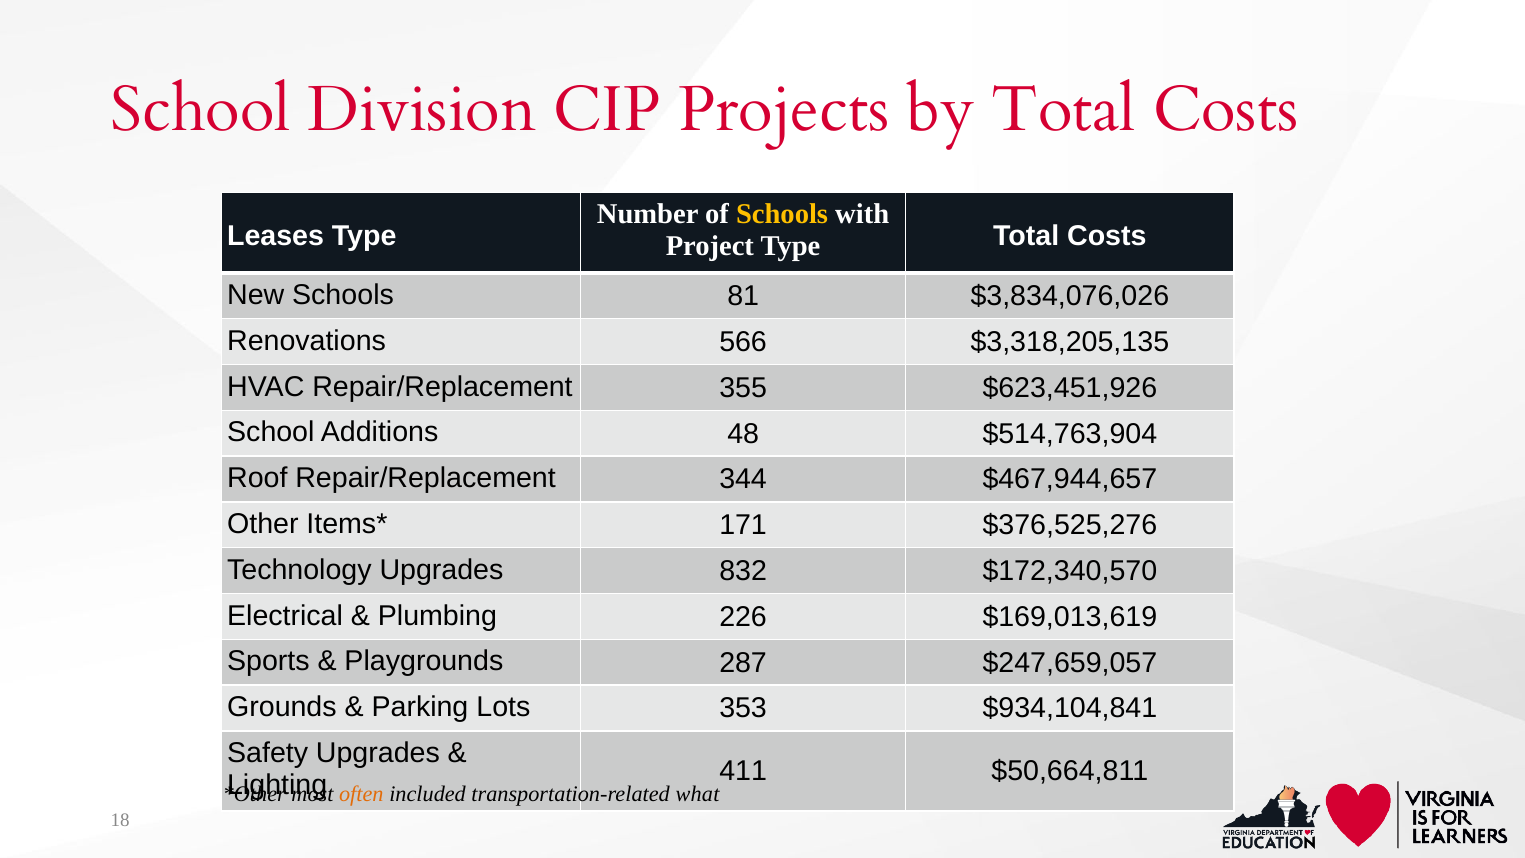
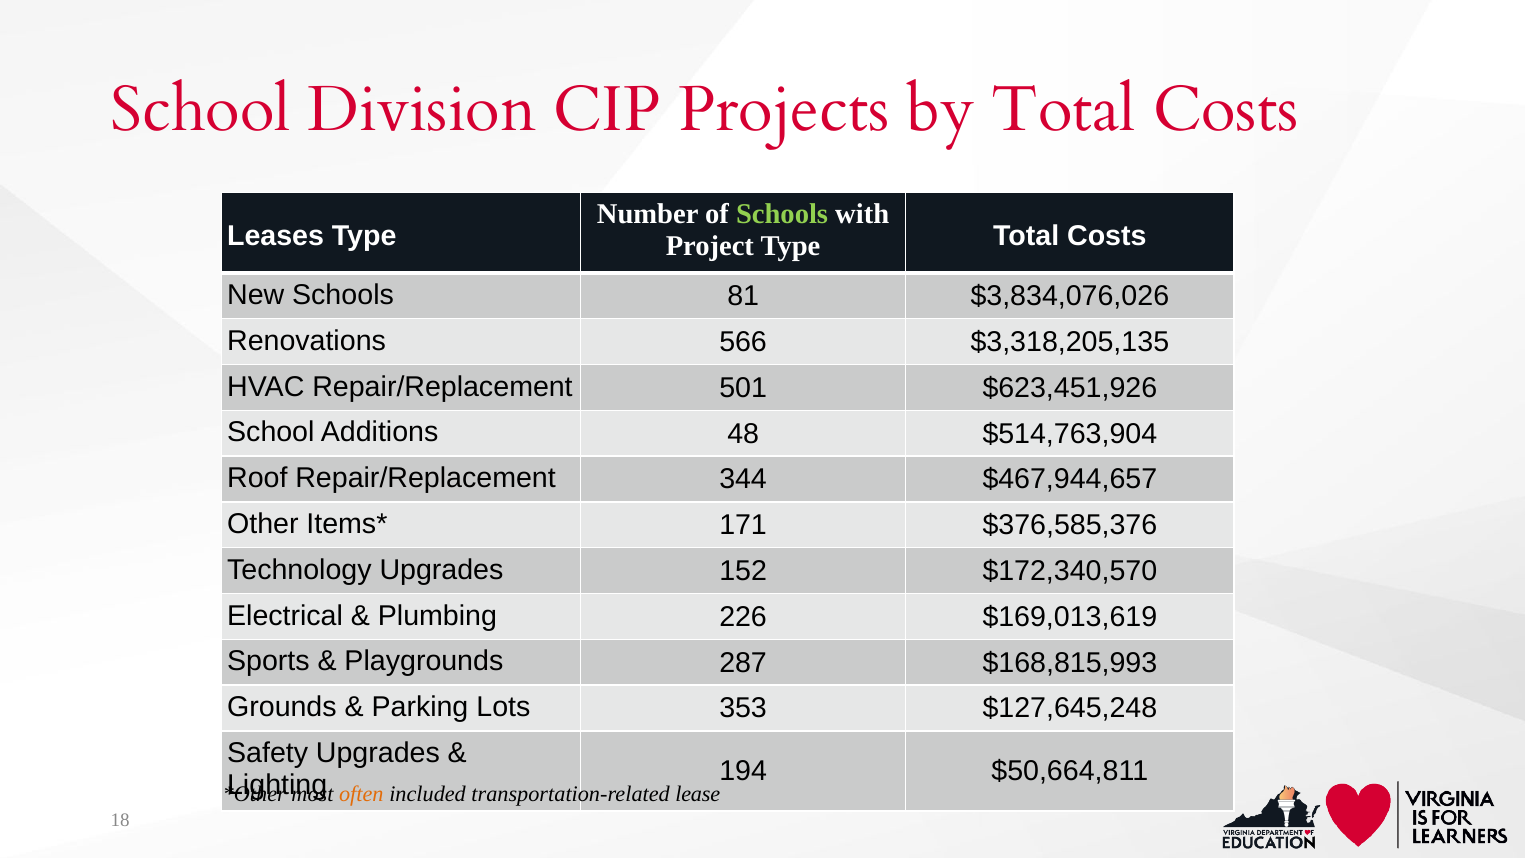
Schools colour: yellow -> light green (782, 214)
355: 355 -> 501 (743, 388)
$376,525,276: $376,525,276 -> $376,585,376 (1070, 525)
832: 832 -> 152 (743, 571)
$247,659,057: $247,659,057 -> $168,815,993 (1070, 662)
$934,104,841: $934,104,841 -> $127,645,248 (1070, 708)
411: 411 -> 194 (743, 771)
what: what -> lease (698, 794)
